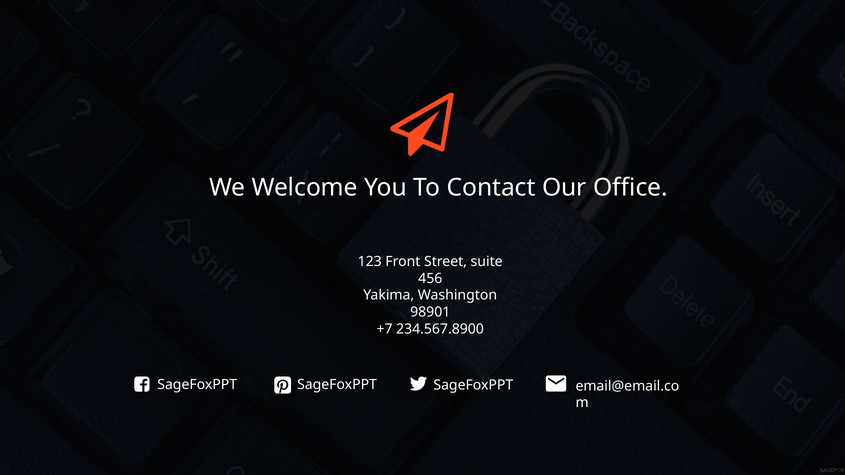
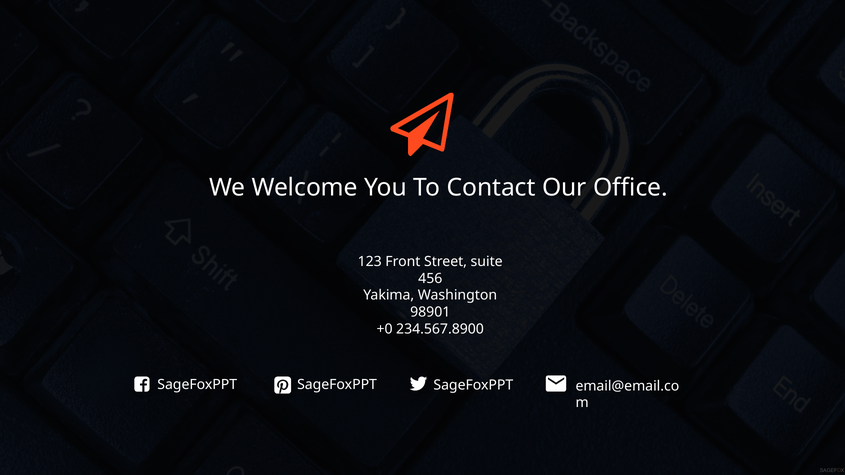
+7: +7 -> +0 (385, 329)
